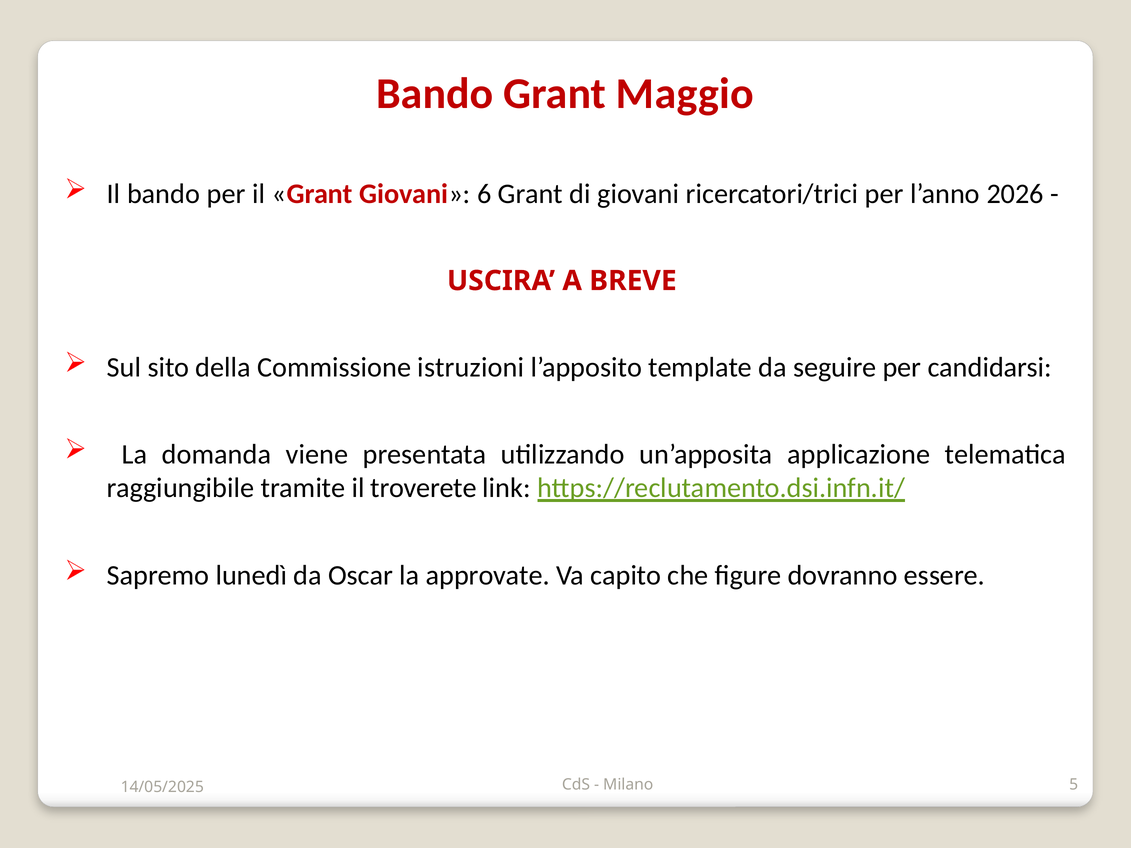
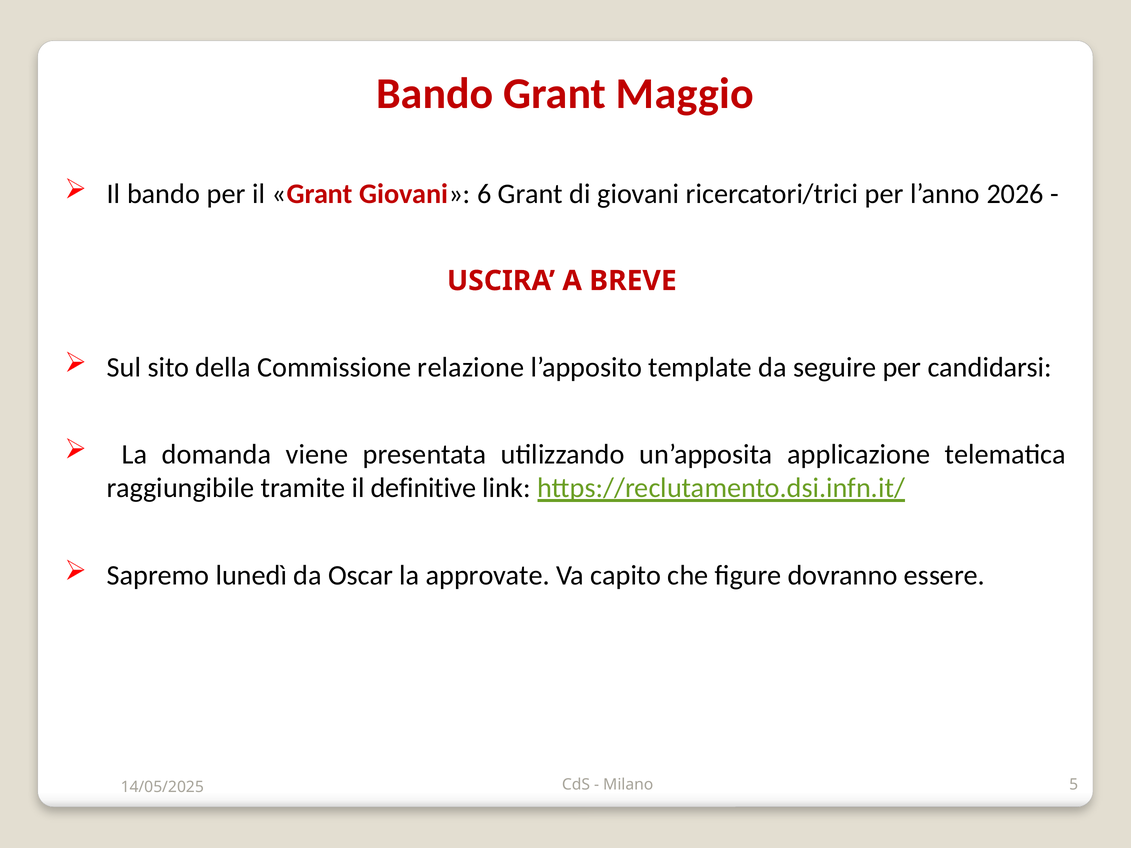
istruzioni: istruzioni -> relazione (471, 368)
troverete: troverete -> definitive (424, 488)
